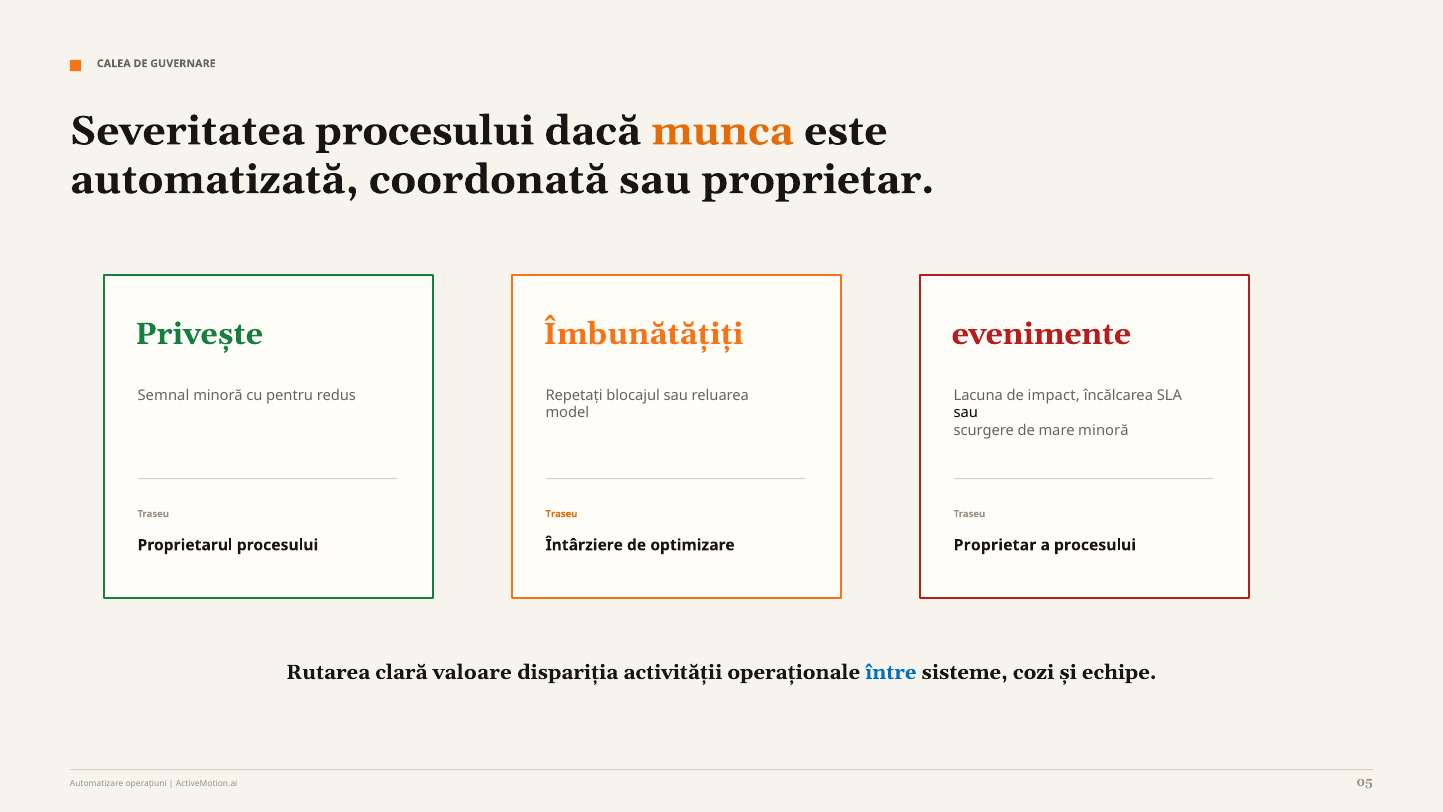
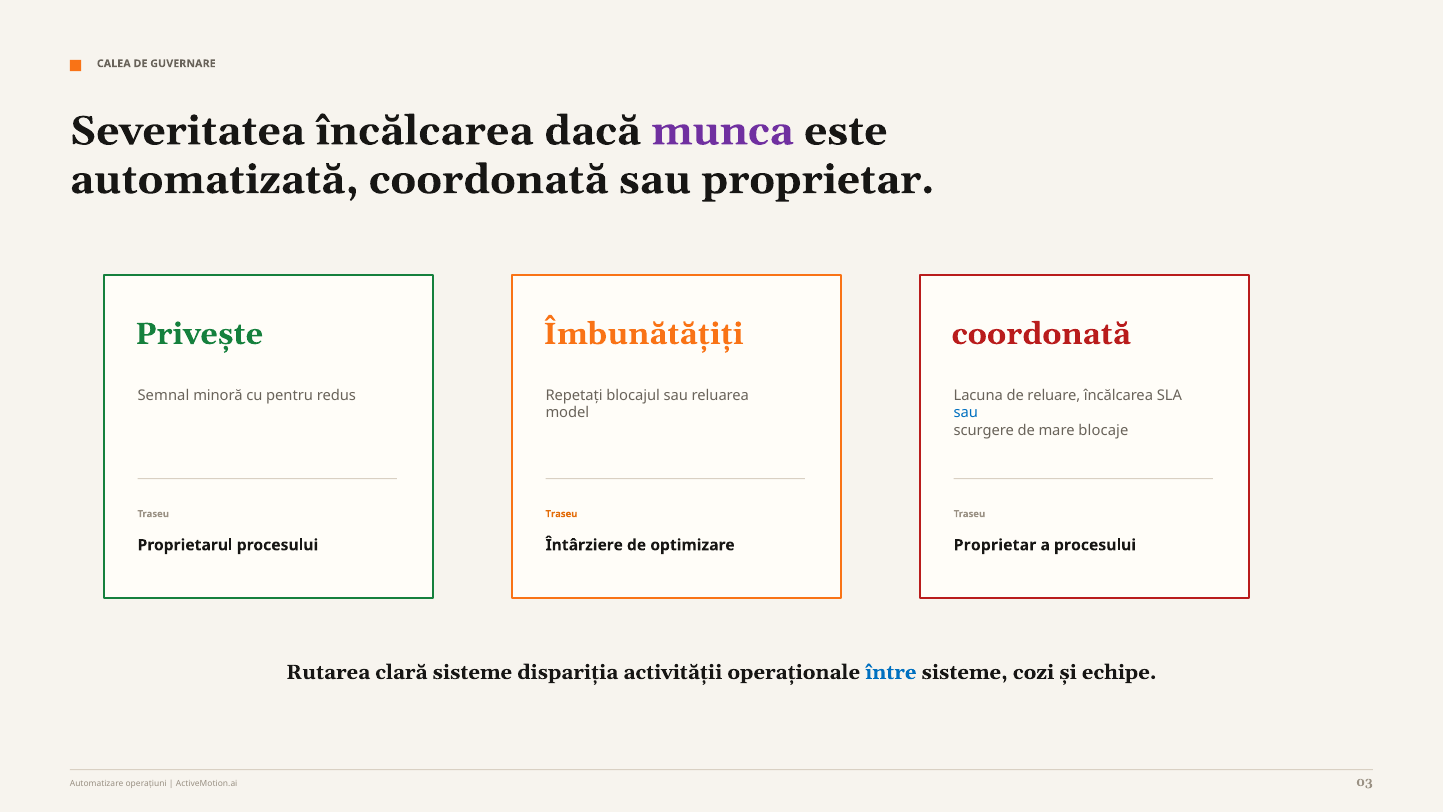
Severitatea procesului: procesului -> încălcarea (424, 131)
munca colour: orange -> purple (722, 131)
evenimente: evenimente -> coordonată (1041, 334)
impact: impact -> reluare (1054, 395)
sau colour: black -> blue (966, 413)
mare minoră: minoră -> blocaje (1103, 431)
clară valoare: valoare -> sisteme (472, 672)
05: 05 -> 03 (1365, 782)
